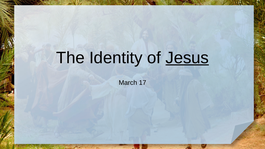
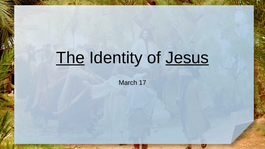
The underline: none -> present (70, 58)
